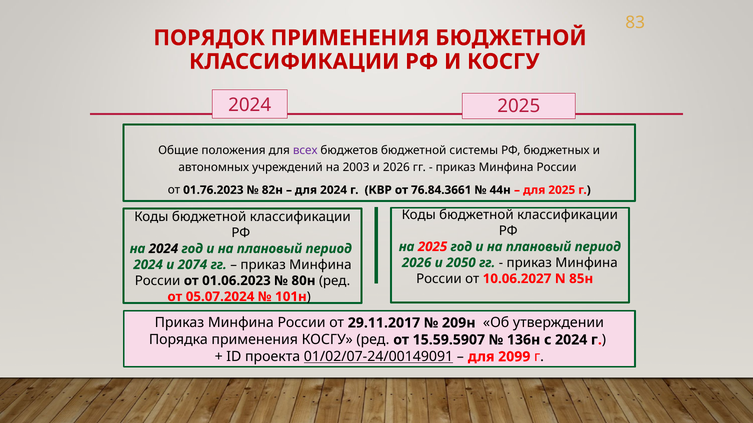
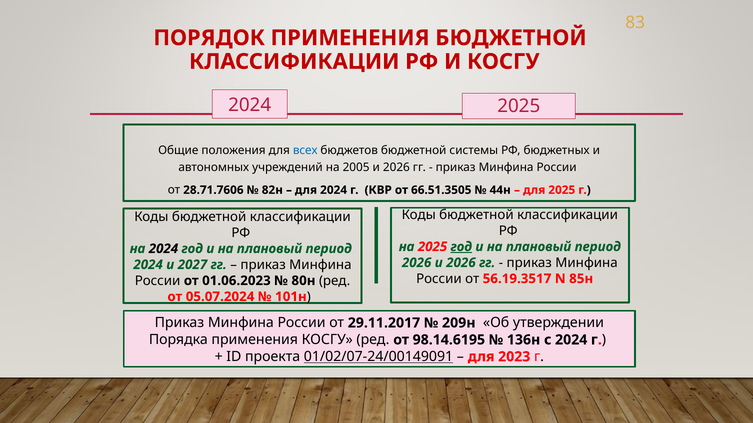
всех colour: purple -> blue (305, 150)
2003: 2003 -> 2005 (356, 167)
01.76.2023: 01.76.2023 -> 28.71.7606 (213, 190)
76.84.3661: 76.84.3661 -> 66.51.3505 (441, 190)
год underline: none -> present (461, 247)
2026 и 2050: 2050 -> 2026 (461, 263)
2074: 2074 -> 2027 (192, 265)
10.06.2027: 10.06.2027 -> 56.19.3517 (517, 279)
15.59.5907: 15.59.5907 -> 98.14.6195 (449, 340)
2099: 2099 -> 2023 (514, 357)
